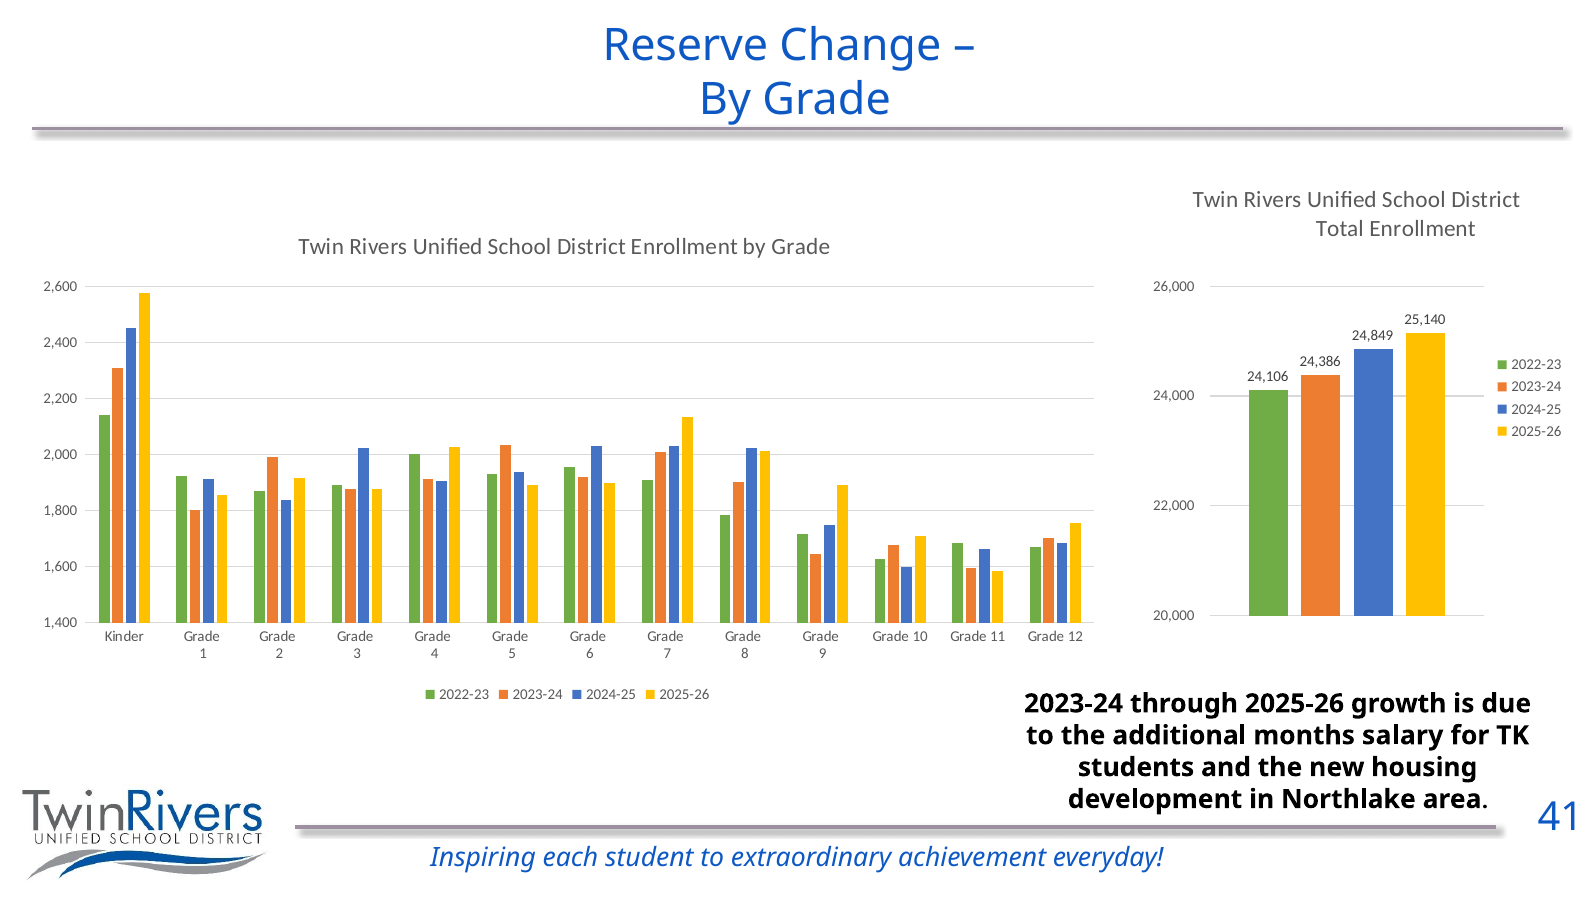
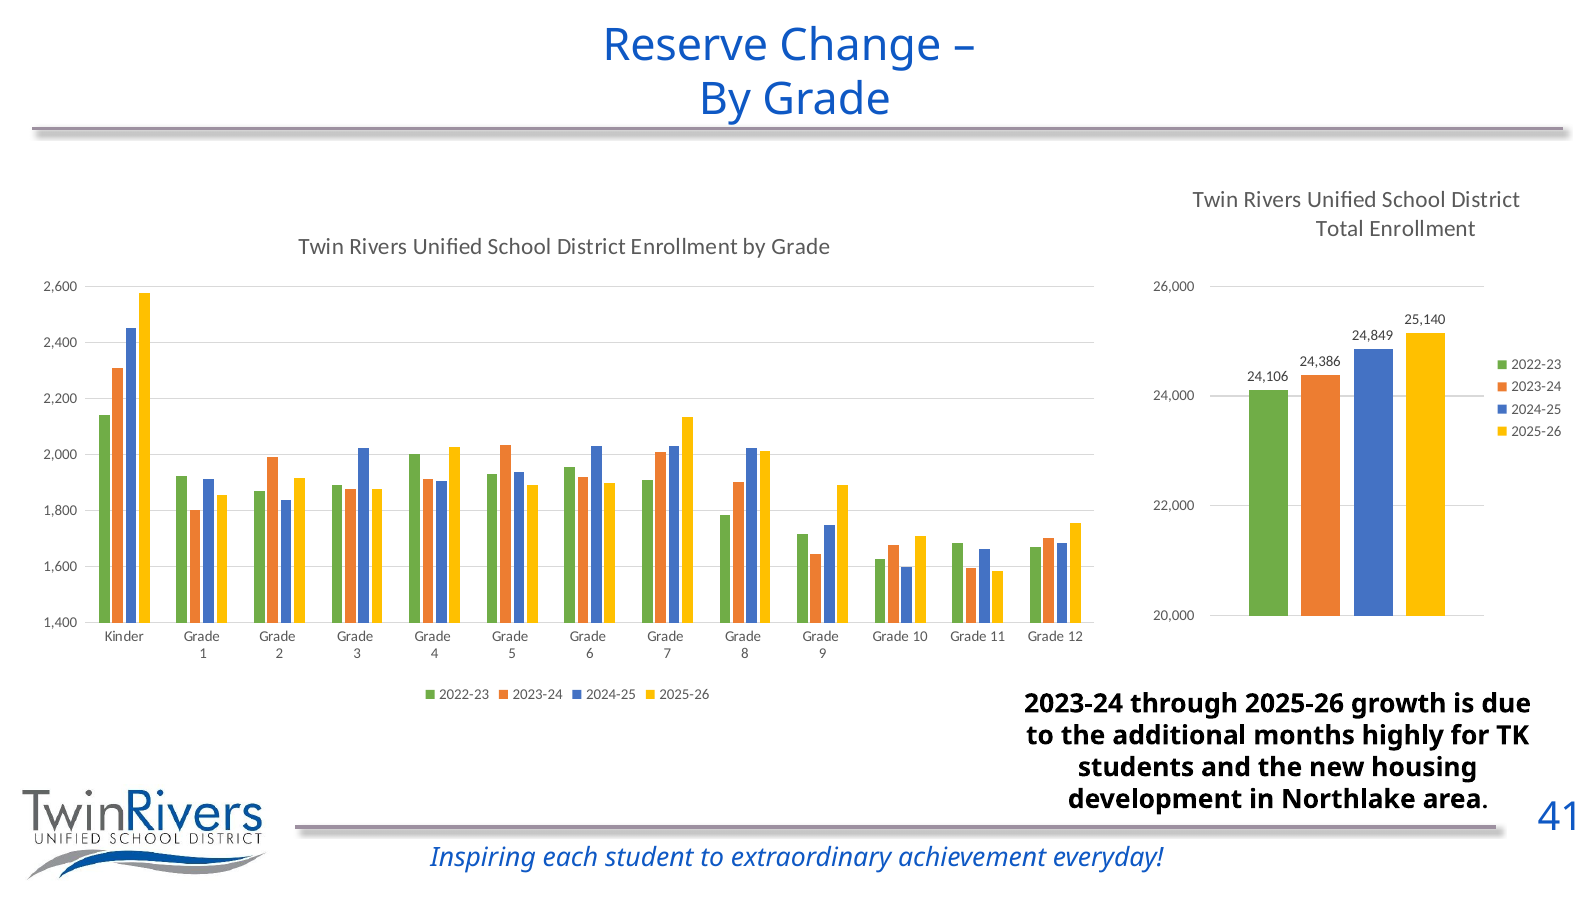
salary: salary -> highly (1403, 736)
